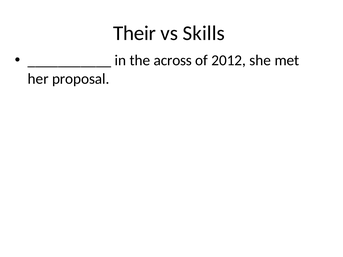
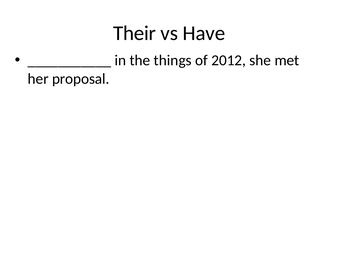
Skills: Skills -> Have (204, 33)
across: across -> things (173, 61)
